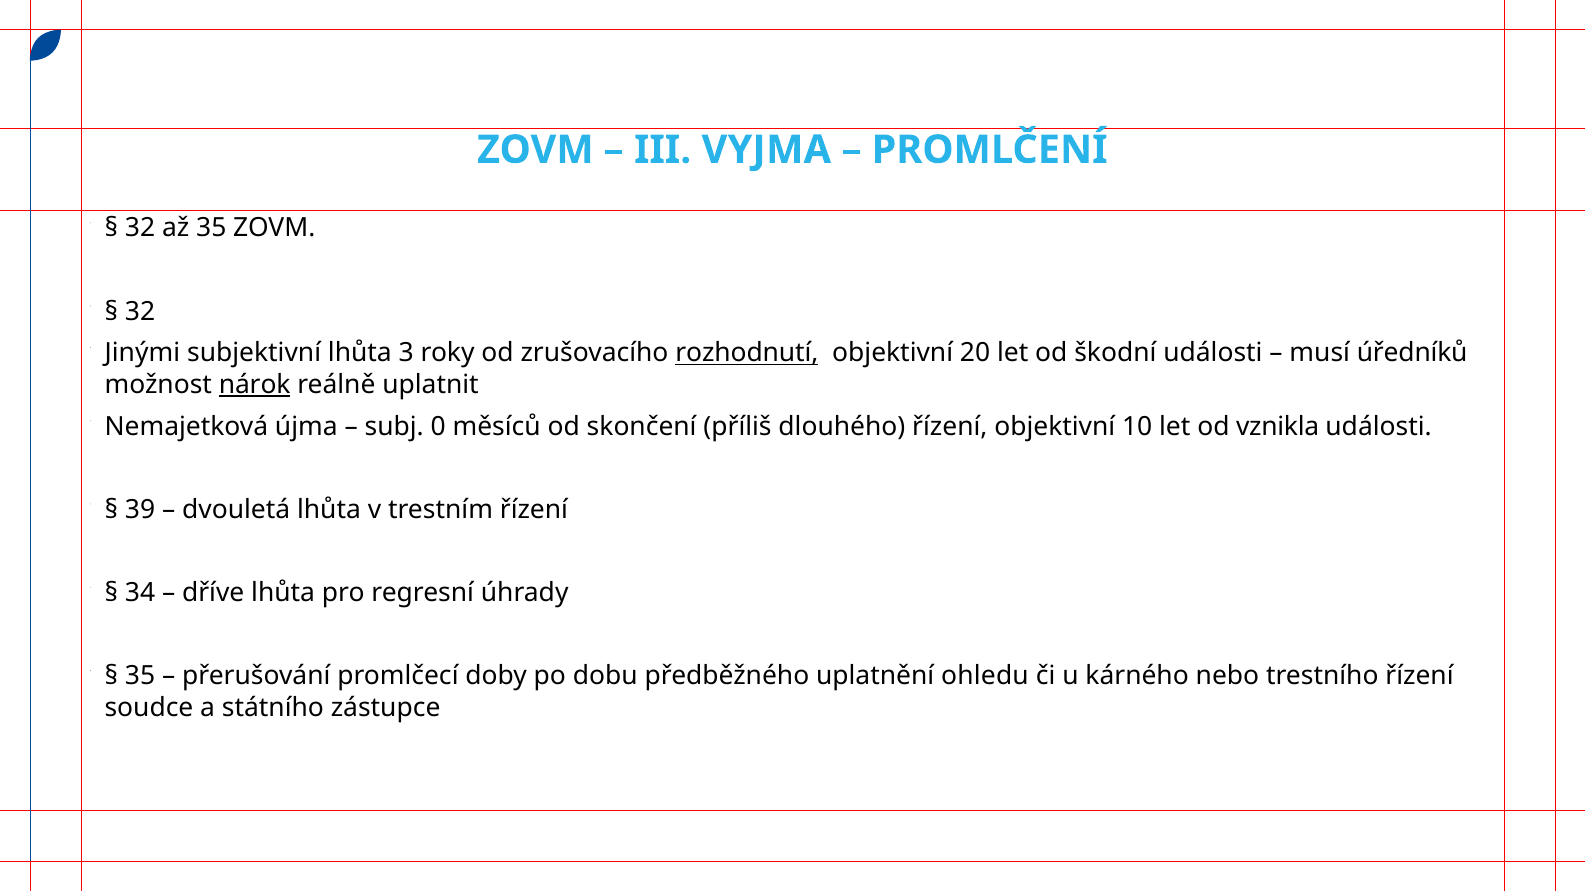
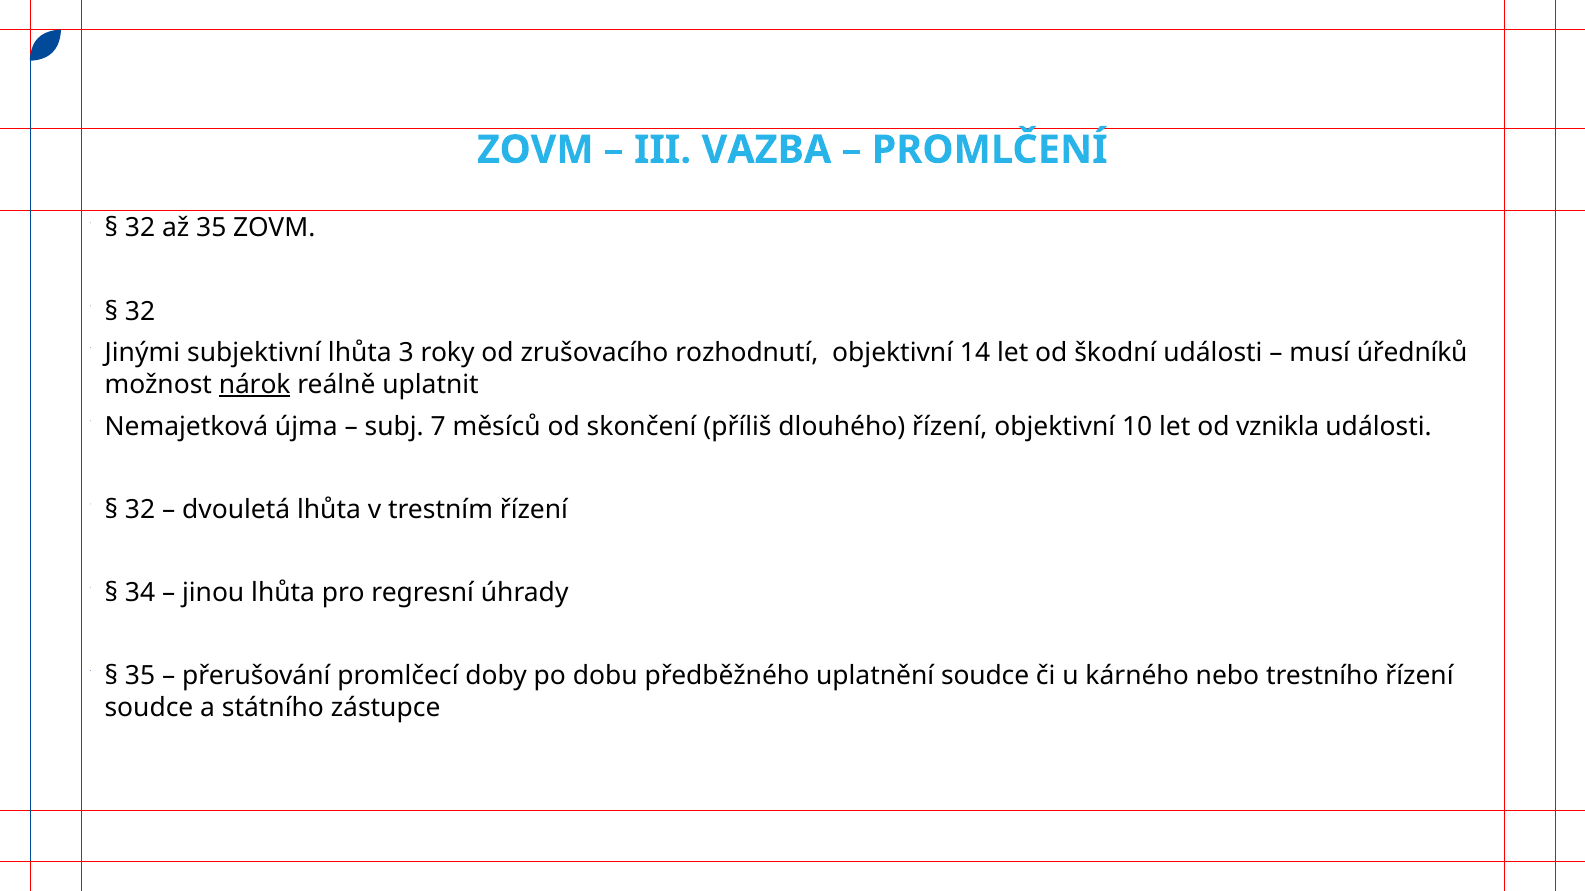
VYJMA: VYJMA -> VAZBA (766, 150)
rozhodnutí underline: present -> none (747, 353)
20: 20 -> 14 (975, 353)
0: 0 -> 7 (438, 427)
39: 39 -> 32 (140, 510)
dříve: dříve -> jinou (213, 593)
uplatnění ohledu: ohledu -> soudce (985, 676)
